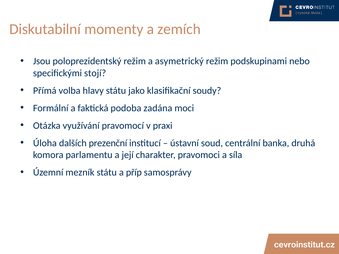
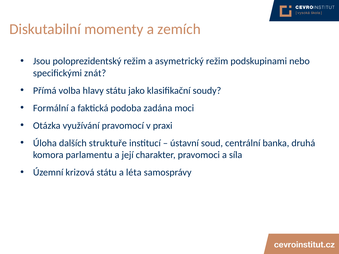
stojí: stojí -> znát (95, 73)
prezenční: prezenční -> struktuře (108, 143)
mezník: mezník -> krizová (80, 173)
příp: příp -> léta (134, 173)
